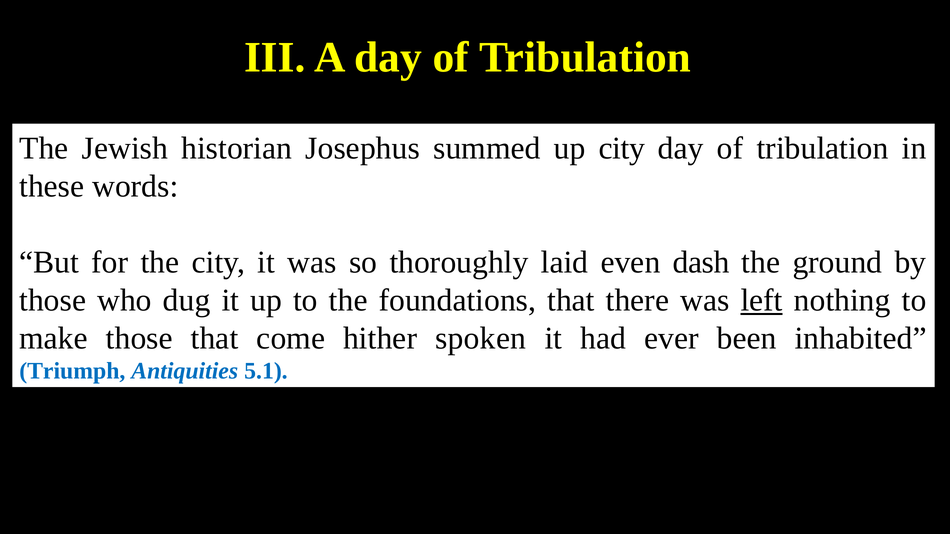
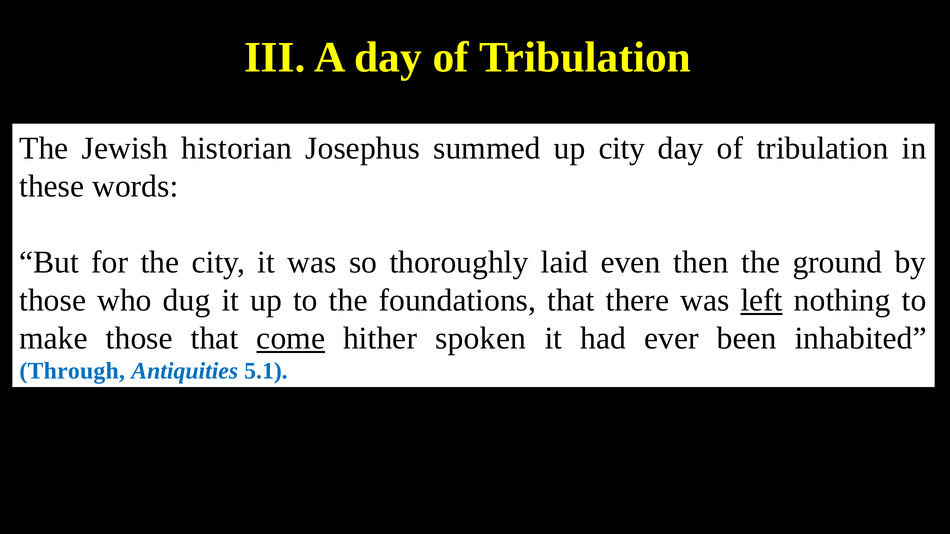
dash: dash -> then (701, 263)
come underline: none -> present (291, 339)
Triumph: Triumph -> Through (72, 371)
